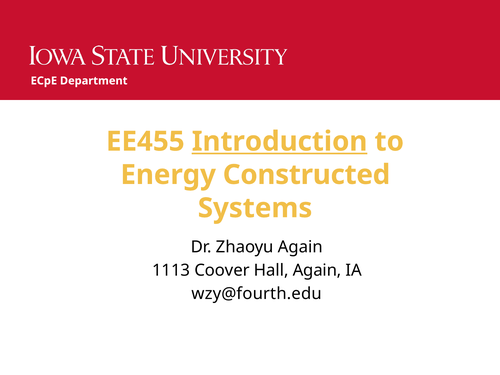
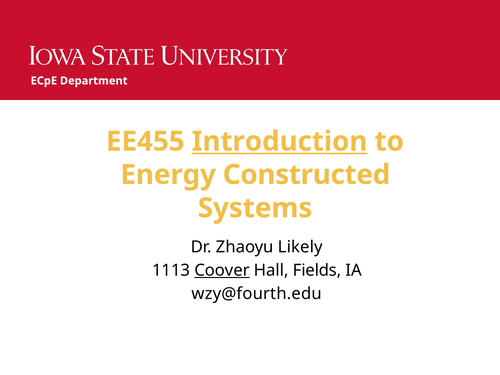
Zhaoyu Again: Again -> Likely (300, 247)
Coover underline: none -> present (222, 270)
Hall Again: Again -> Fields (317, 270)
